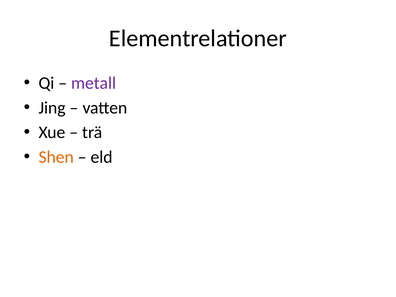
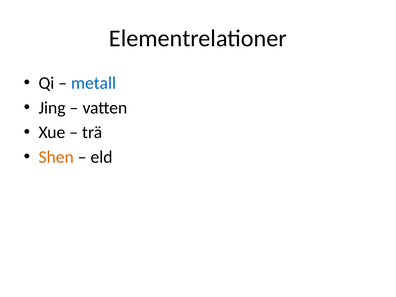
metall colour: purple -> blue (94, 83)
